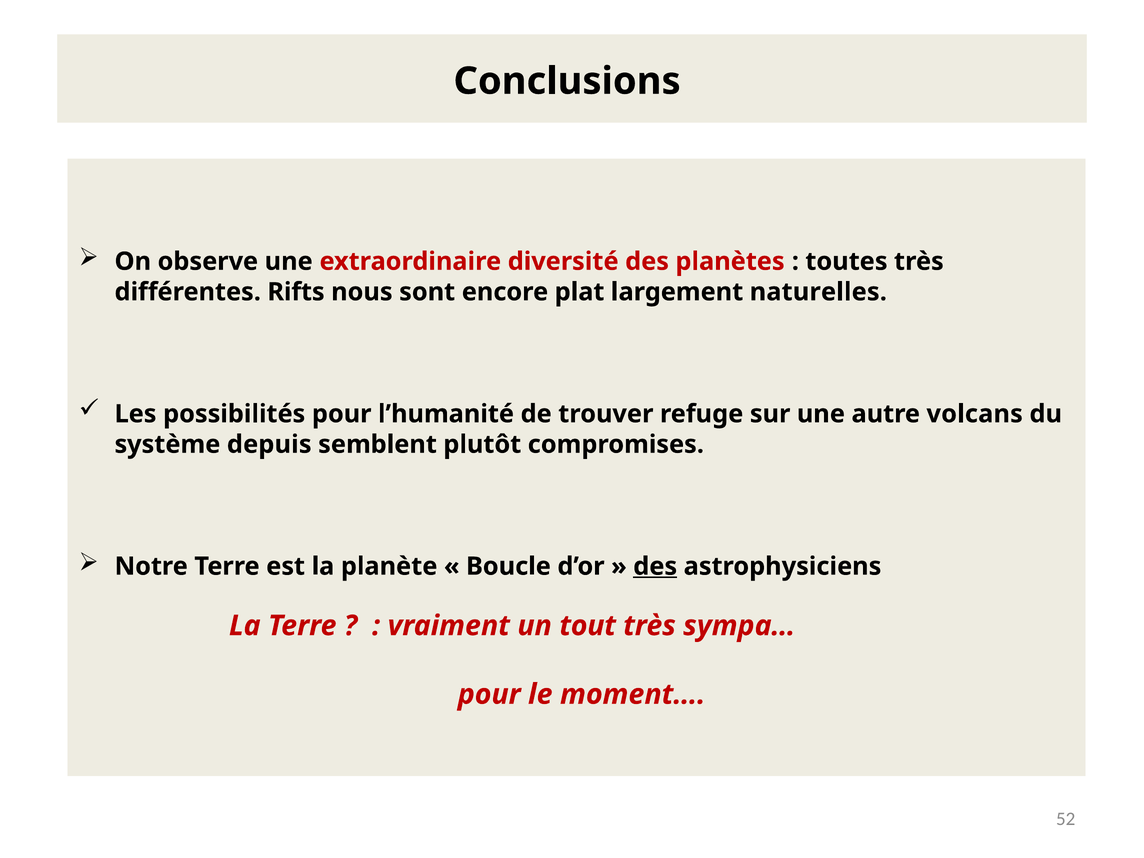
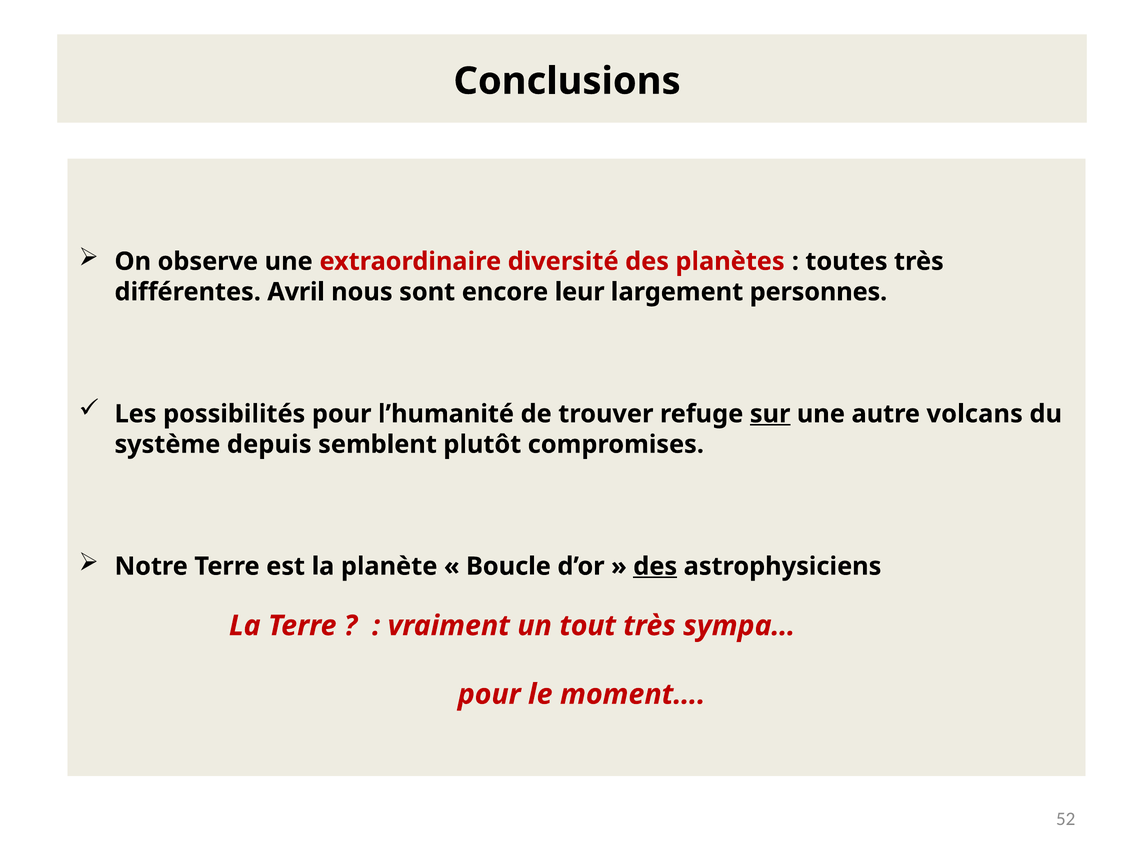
Rifts: Rifts -> Avril (296, 292)
plat: plat -> leur (580, 292)
naturelles: naturelles -> personnes (818, 292)
sur underline: none -> present (770, 414)
